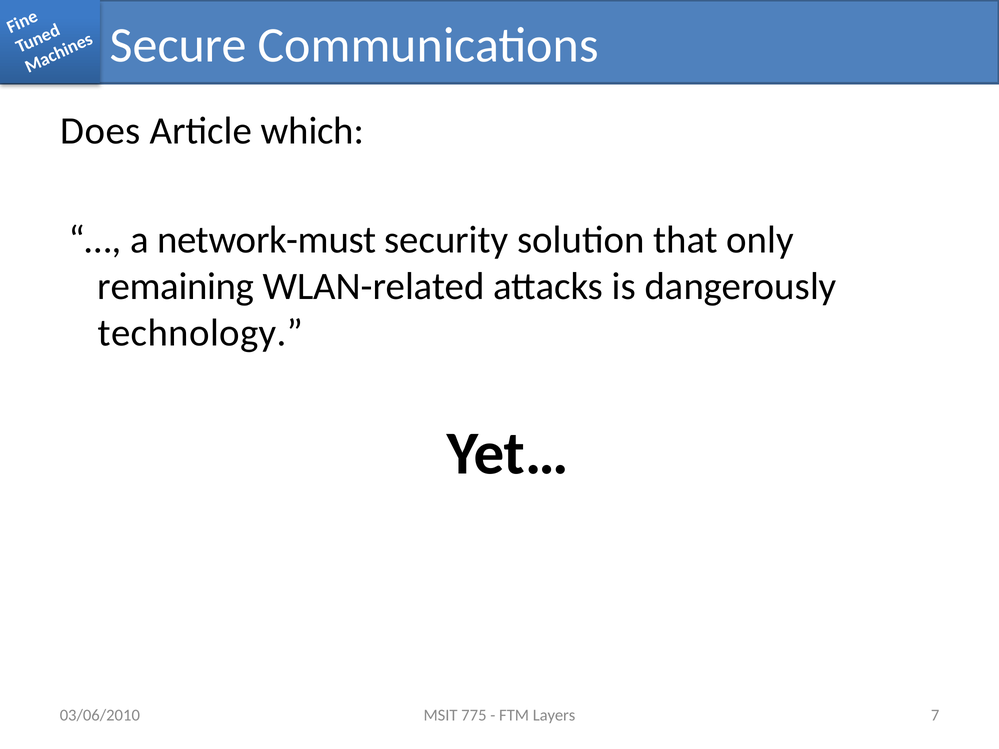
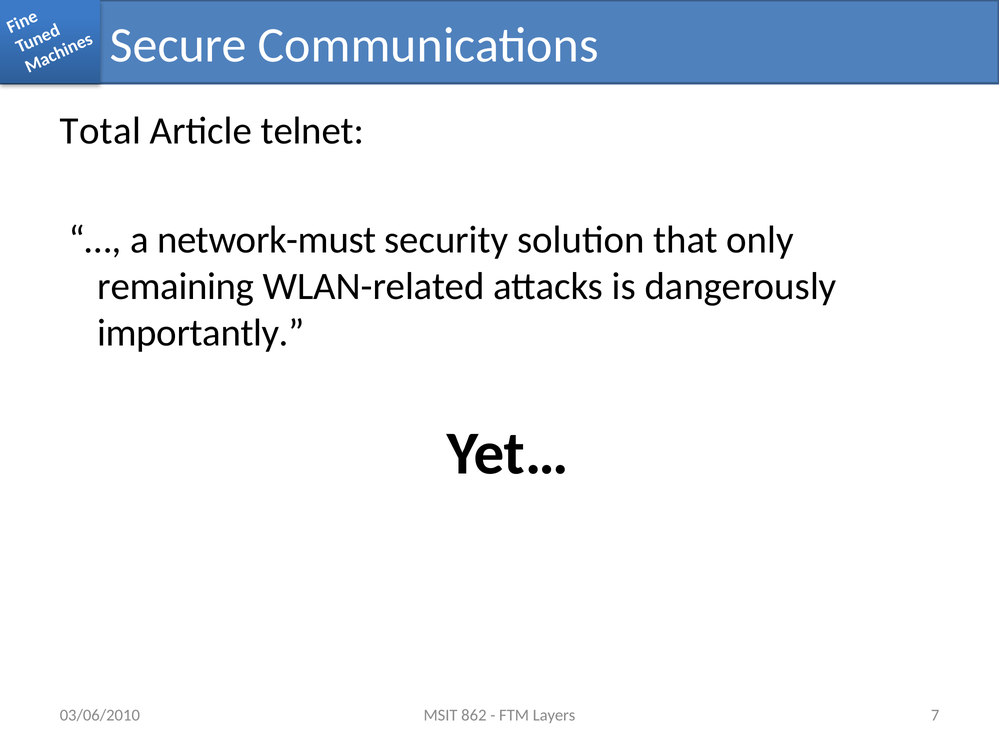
Does: Does -> Total (100, 131)
which: which -> telnet (312, 131)
technology: technology -> importantly (201, 333)
775: 775 -> 862 (474, 716)
